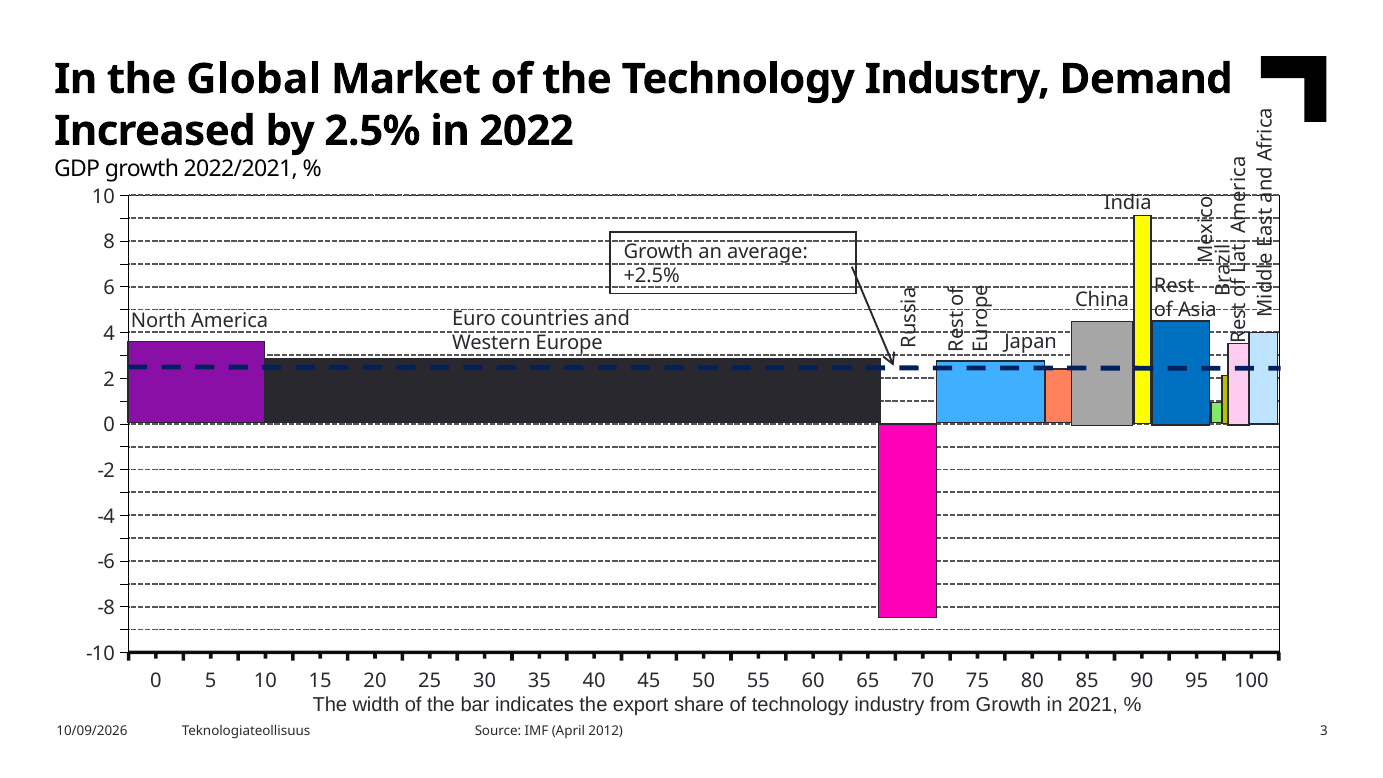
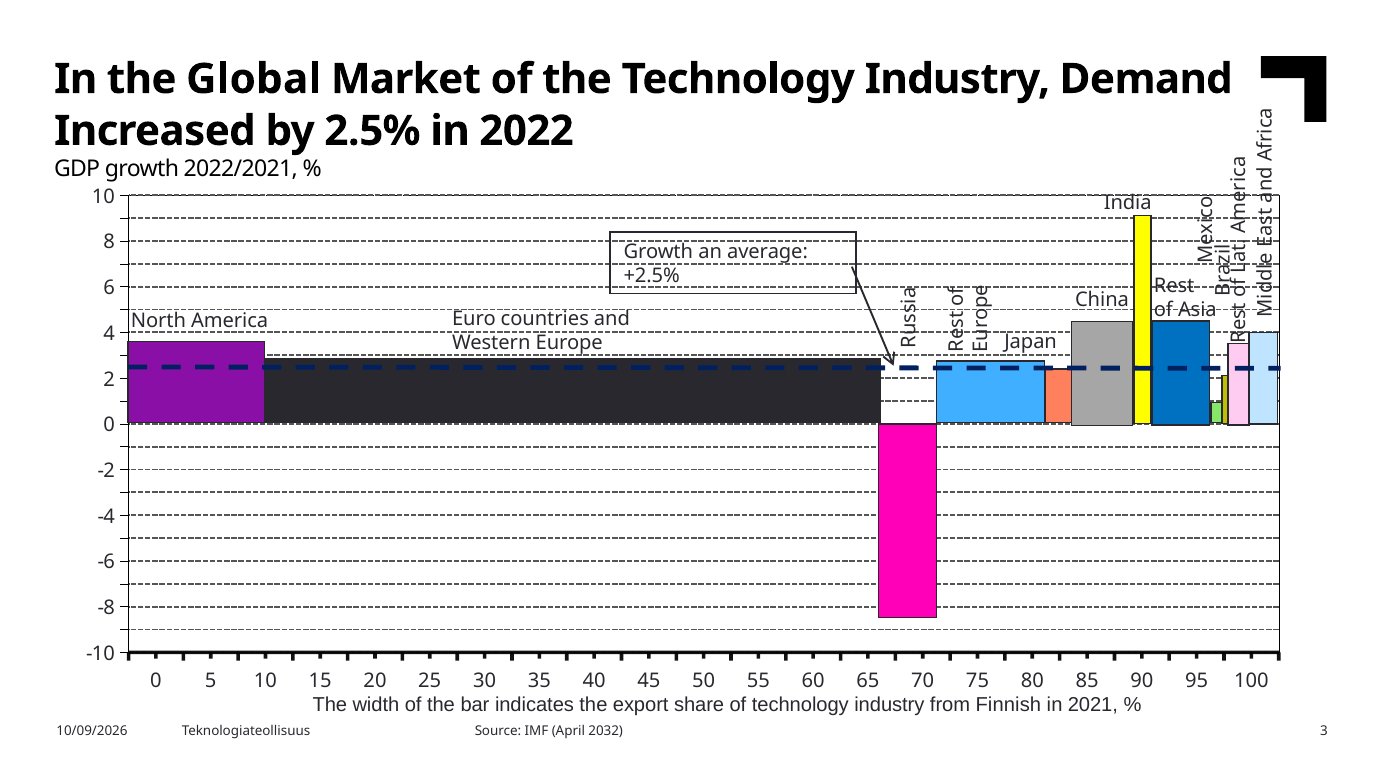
from Growth: Growth -> Finnish (1008, 705)
2012: 2012 -> 2032 (606, 731)
